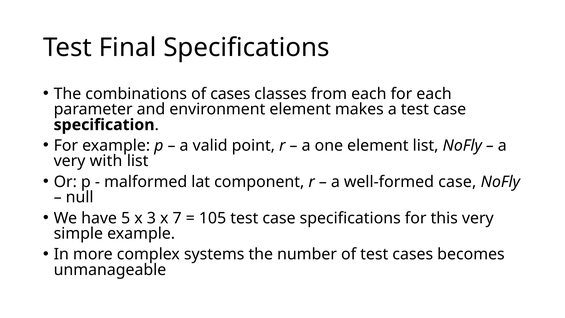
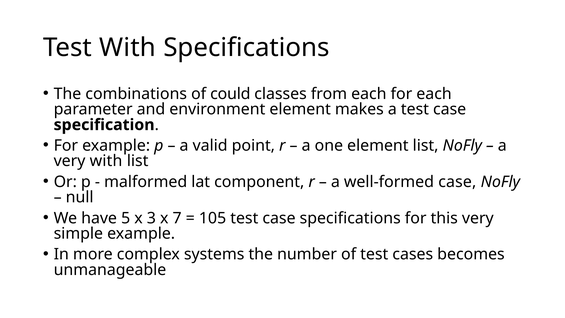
Test Final: Final -> With (128, 47)
of cases: cases -> could (230, 94)
